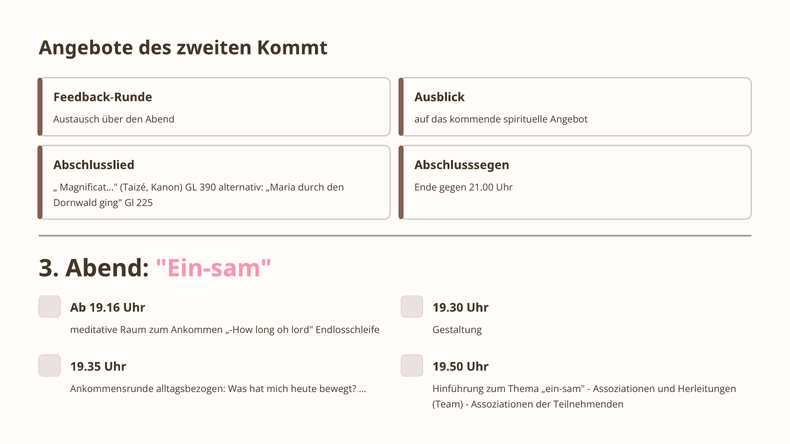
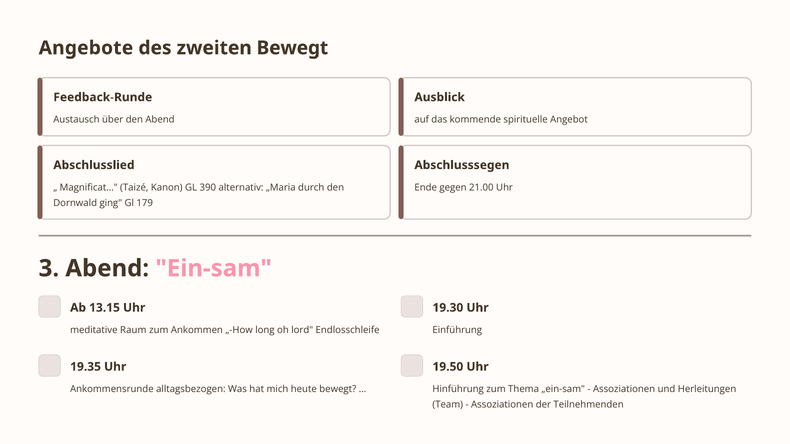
zweiten Kommt: Kommt -> Bewegt (292, 48)
225: 225 -> 179 (145, 203)
19.16: 19.16 -> 13.15 (105, 308)
Gestaltung: Gestaltung -> Einführung (457, 330)
